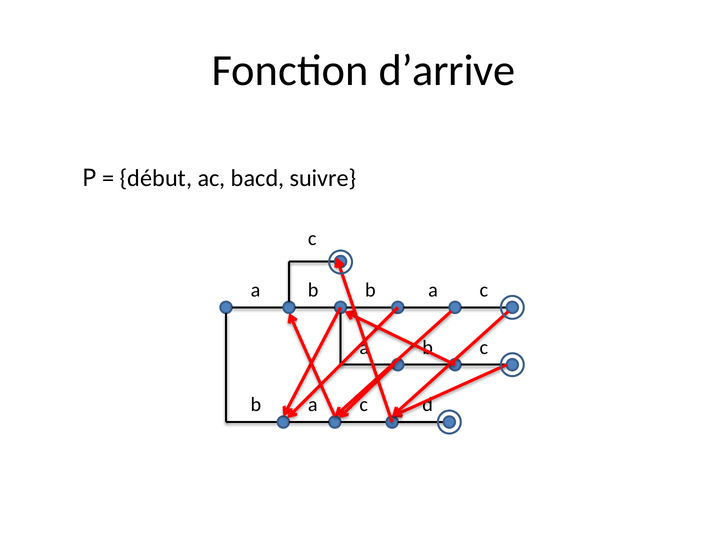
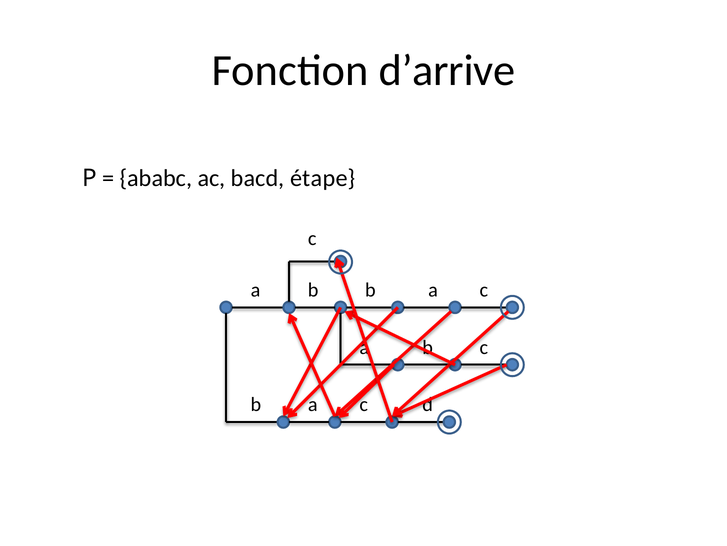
début: début -> ababc (156, 178)
suivre: suivre -> étape (323, 178)
